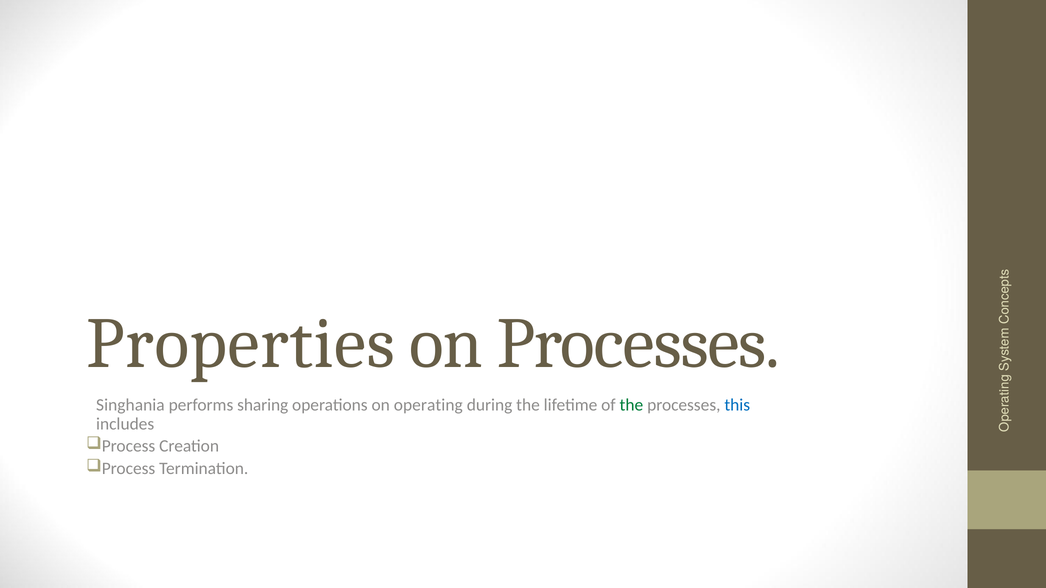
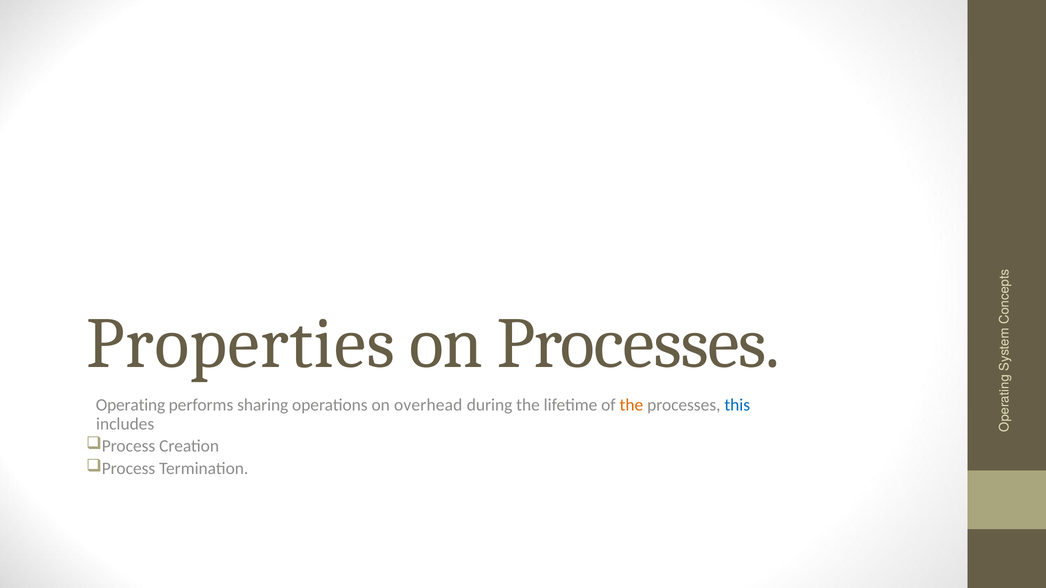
Singhania: Singhania -> Operating (131, 405)
operating: operating -> overhead (428, 405)
the colour: green -> orange (631, 405)
